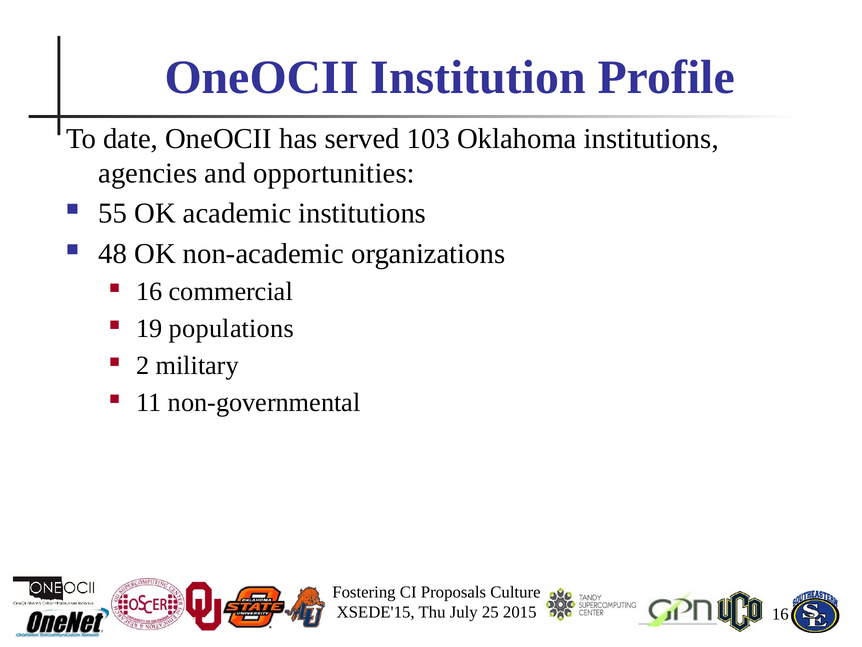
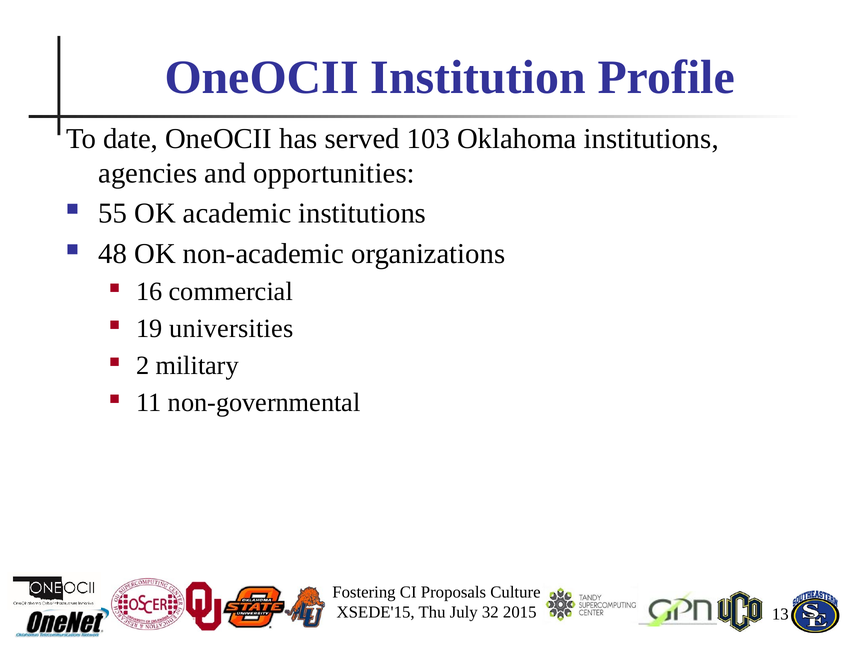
populations: populations -> universities (231, 328)
25: 25 -> 32 (490, 612)
2015 16: 16 -> 13 (780, 614)
